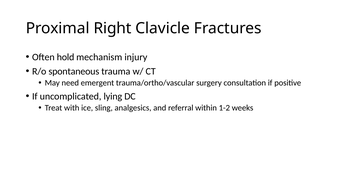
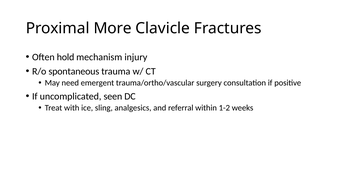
Right: Right -> More (113, 28)
lying: lying -> seen (113, 96)
